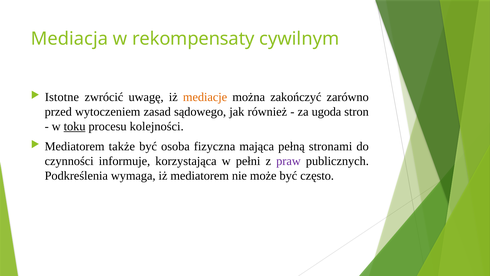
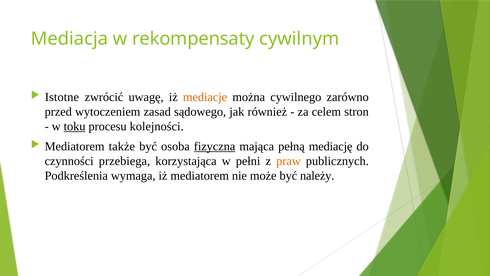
zakończyć: zakończyć -> cywilnego (296, 97)
ugoda: ugoda -> celem (326, 112)
fizyczna underline: none -> present (215, 146)
stronami: stronami -> mediację (331, 146)
informuje: informuje -> przebiega (124, 161)
praw colour: purple -> orange (288, 161)
często: często -> należy (317, 175)
